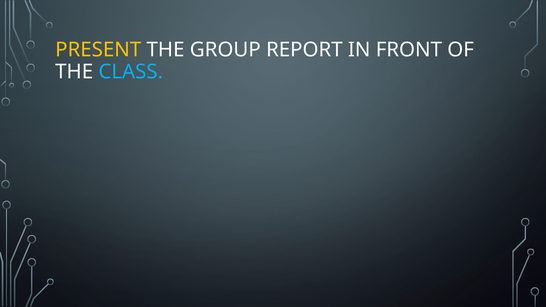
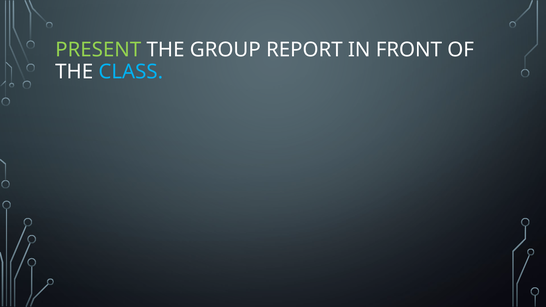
PRESENT colour: yellow -> light green (98, 50)
